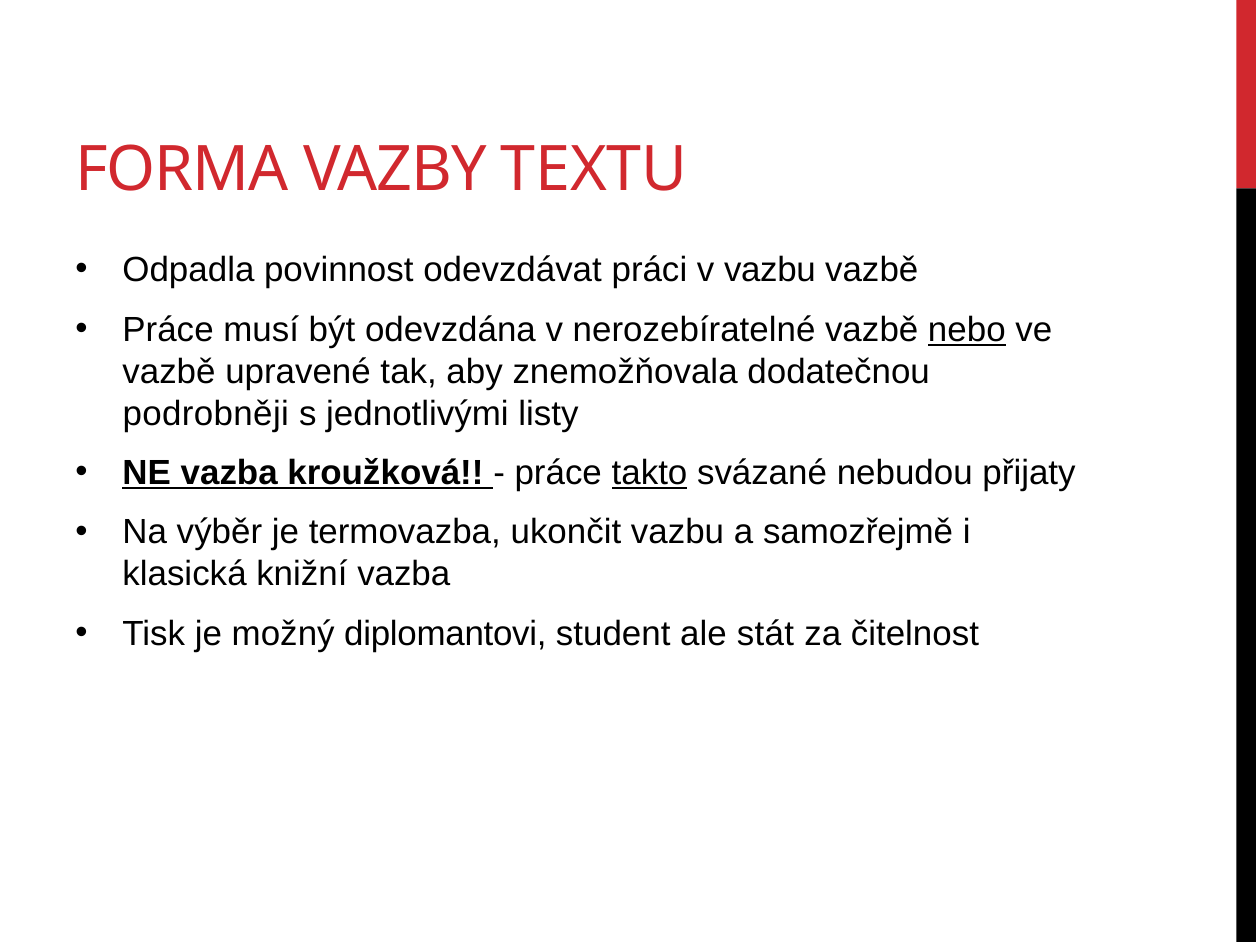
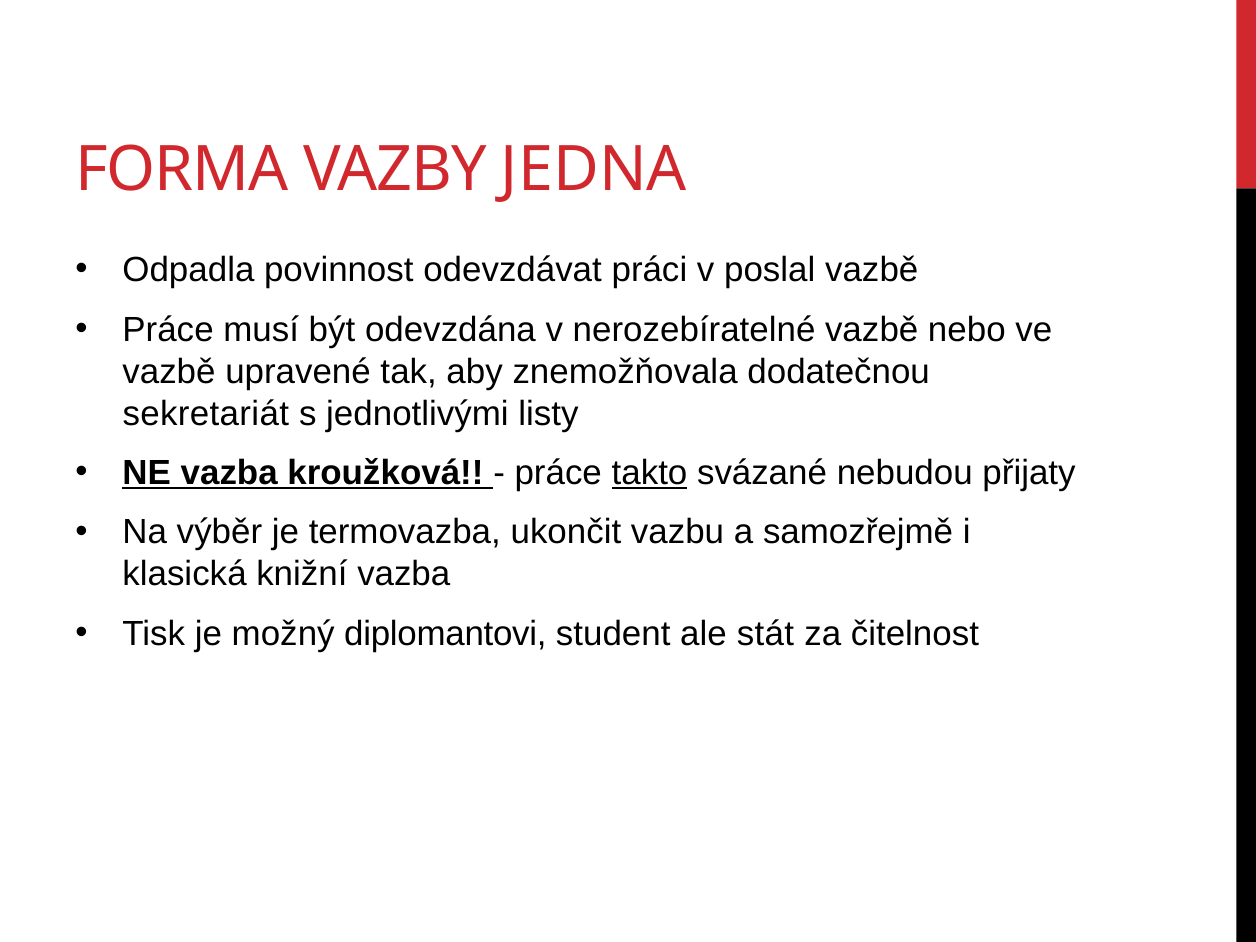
TEXTU: TEXTU -> JEDNA (594, 170)
v vazbu: vazbu -> poslal (770, 270)
nebo underline: present -> none (967, 330)
podrobněji: podrobněji -> sekretariát (206, 414)
